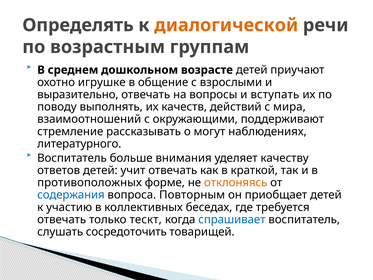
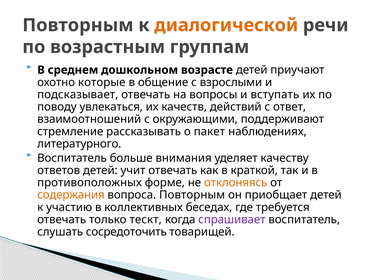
Определять: Определять -> Повторным (78, 25)
игрушке: игрушке -> которые (102, 82)
выразительно: выразительно -> подсказывает (78, 95)
выполнять: выполнять -> увлекаться (111, 107)
мира: мира -> ответ (290, 107)
могут: могут -> пакет (209, 131)
содержания colour: blue -> orange (71, 195)
спрашивает colour: blue -> purple (232, 219)
